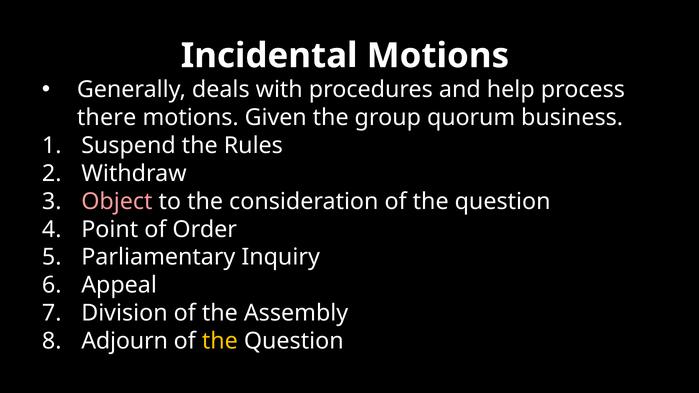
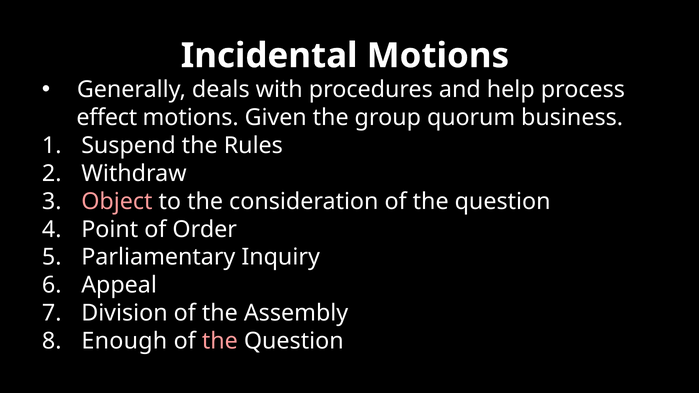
there: there -> effect (107, 118)
Adjourn: Adjourn -> Enough (124, 341)
the colour: yellow -> pink (220, 341)
